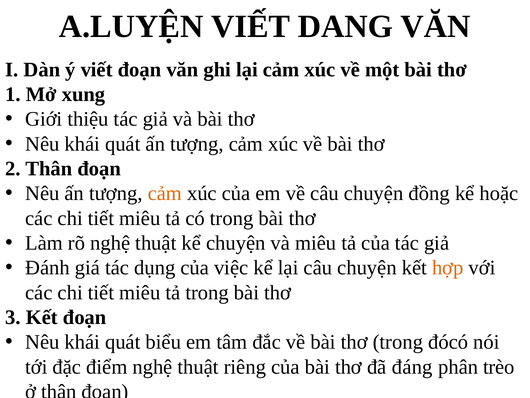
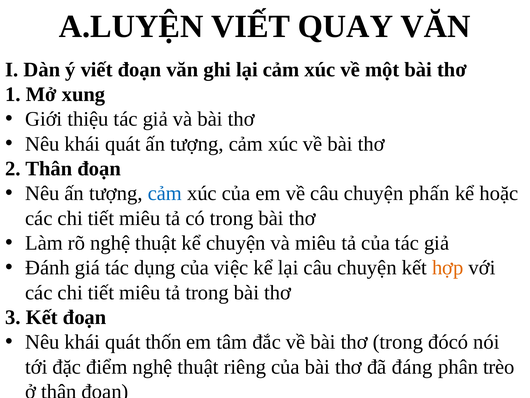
DANG: DANG -> QUAY (345, 27)
cảm colour: orange -> blue (165, 193)
đồng: đồng -> phấn (429, 193)
biểu: biểu -> thốn (163, 342)
